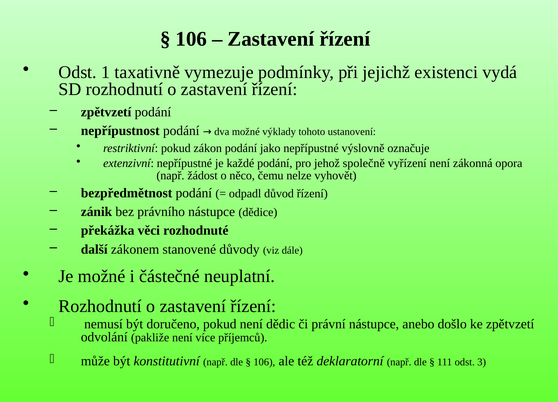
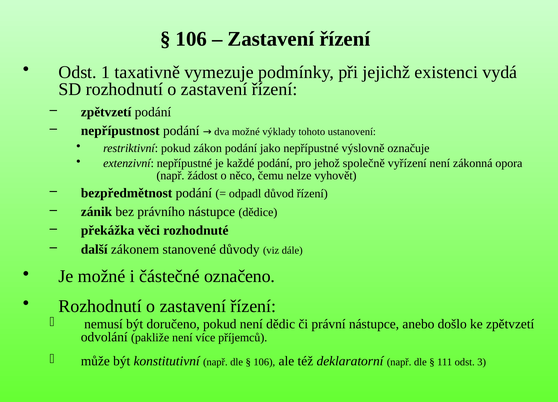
neuplatní: neuplatní -> označeno (240, 276)
